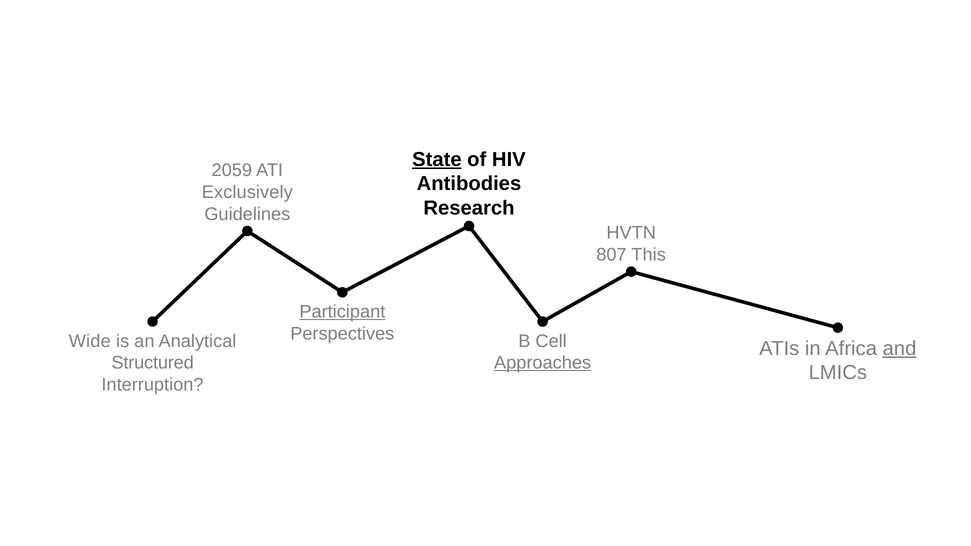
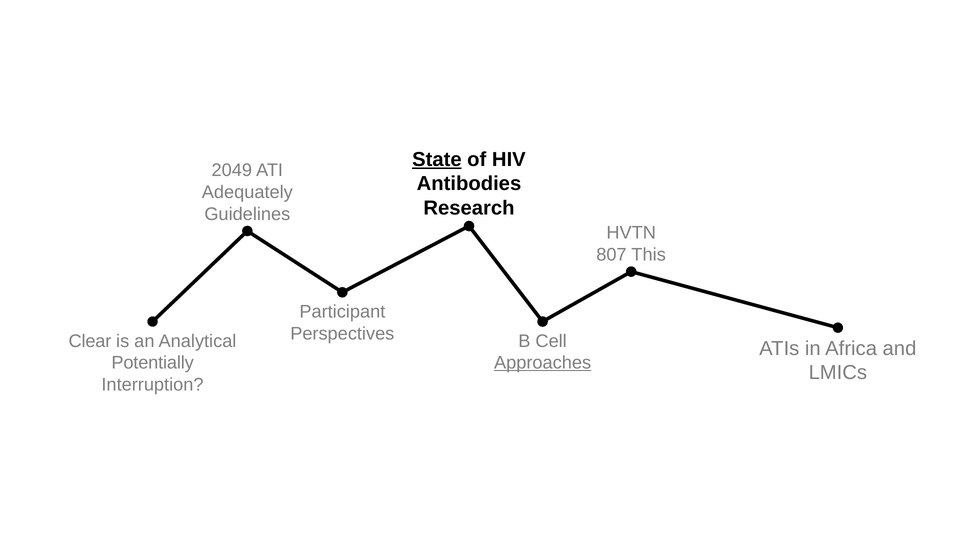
2059: 2059 -> 2049 (232, 170)
Exclusively: Exclusively -> Adequately (247, 192)
Participant underline: present -> none (342, 312)
Wide: Wide -> Clear (90, 341)
and underline: present -> none (899, 349)
Structured: Structured -> Potentially (153, 363)
